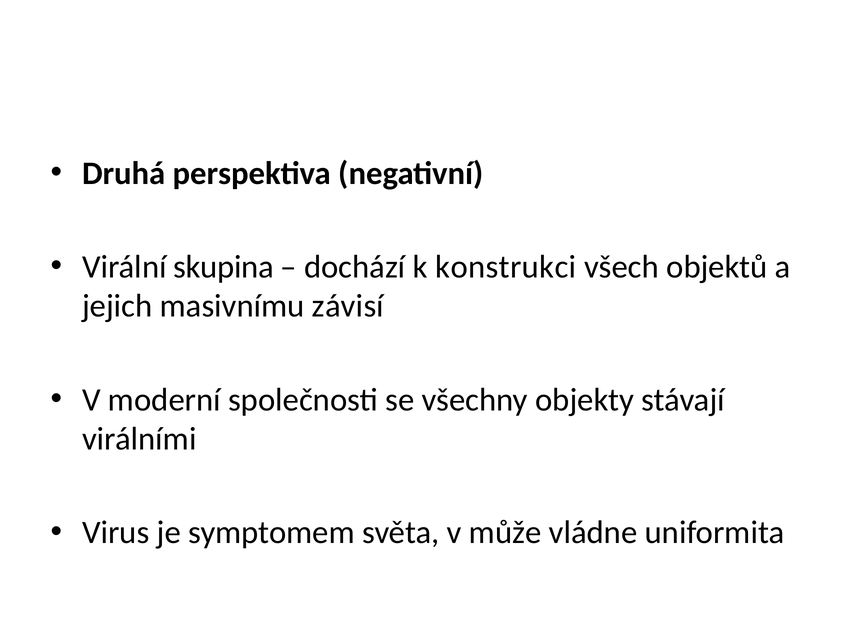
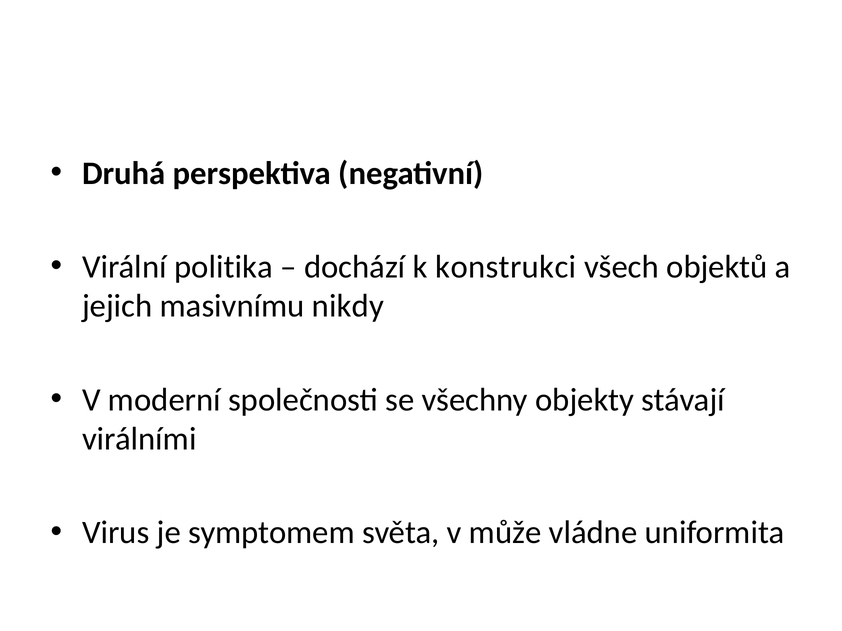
skupina: skupina -> politika (223, 267)
závisí: závisí -> nikdy (348, 306)
